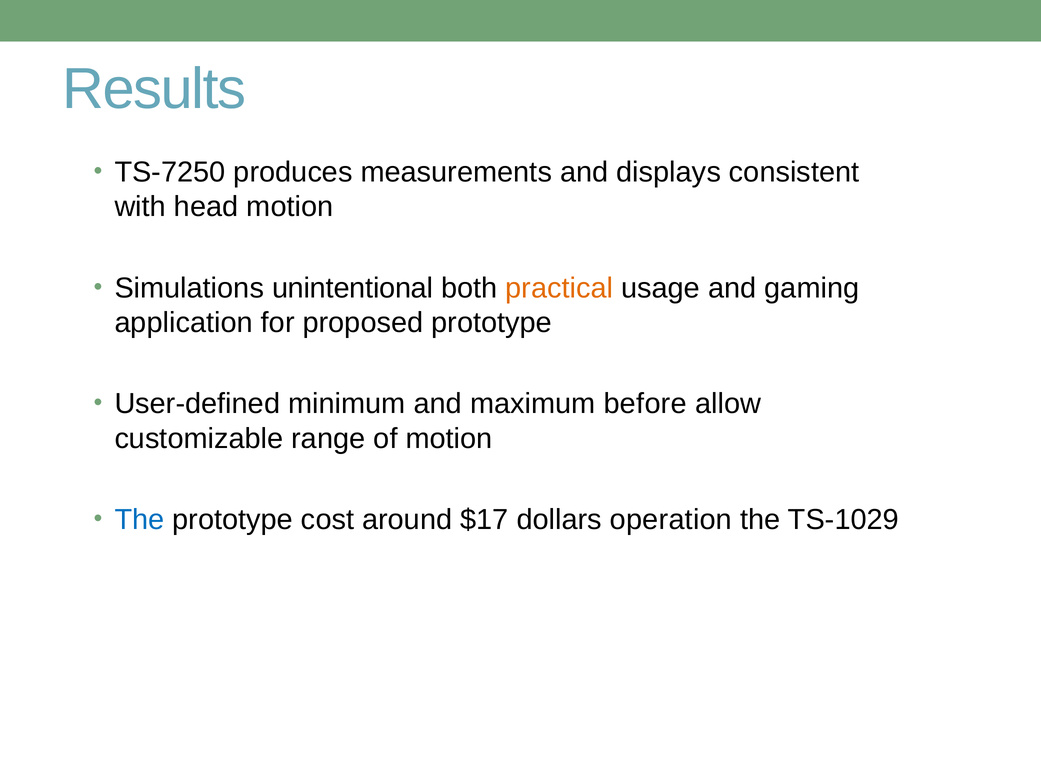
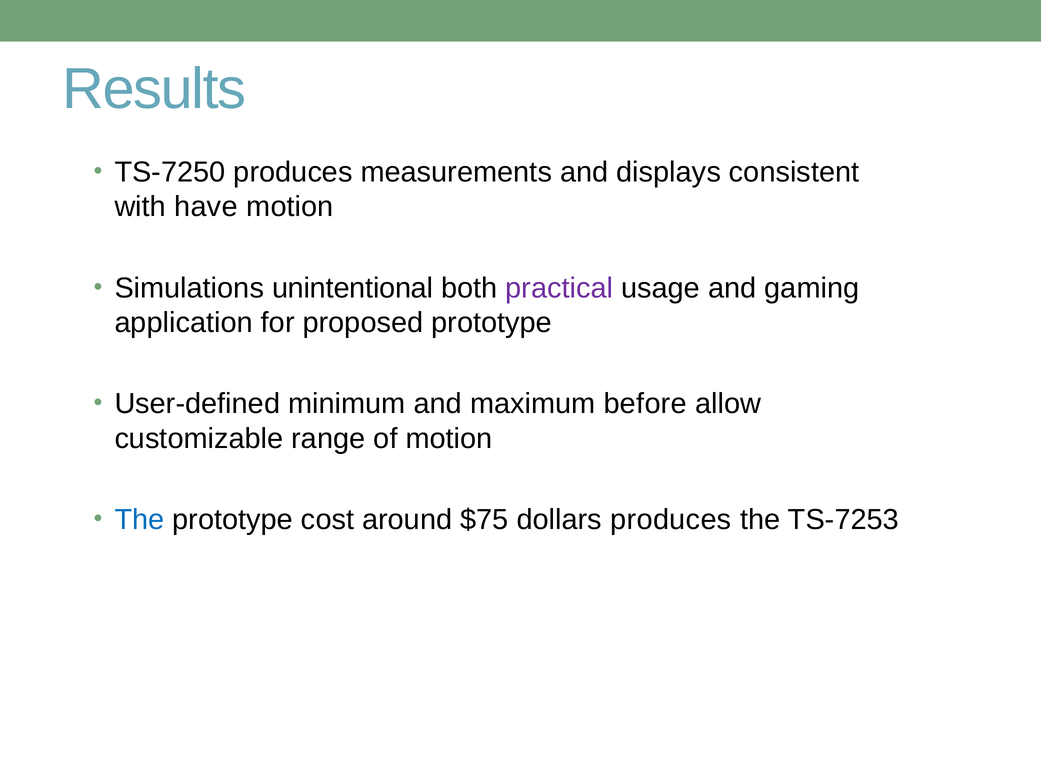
head: head -> have (206, 207)
practical colour: orange -> purple (559, 288)
$17: $17 -> $75 (484, 520)
dollars operation: operation -> produces (671, 520)
TS-1029: TS-1029 -> TS-7253 (843, 520)
